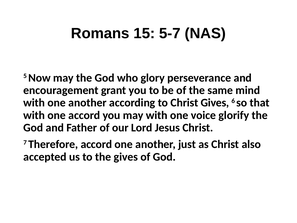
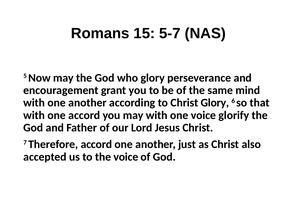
Christ Gives: Gives -> Glory (215, 103)
the gives: gives -> voice (126, 157)
